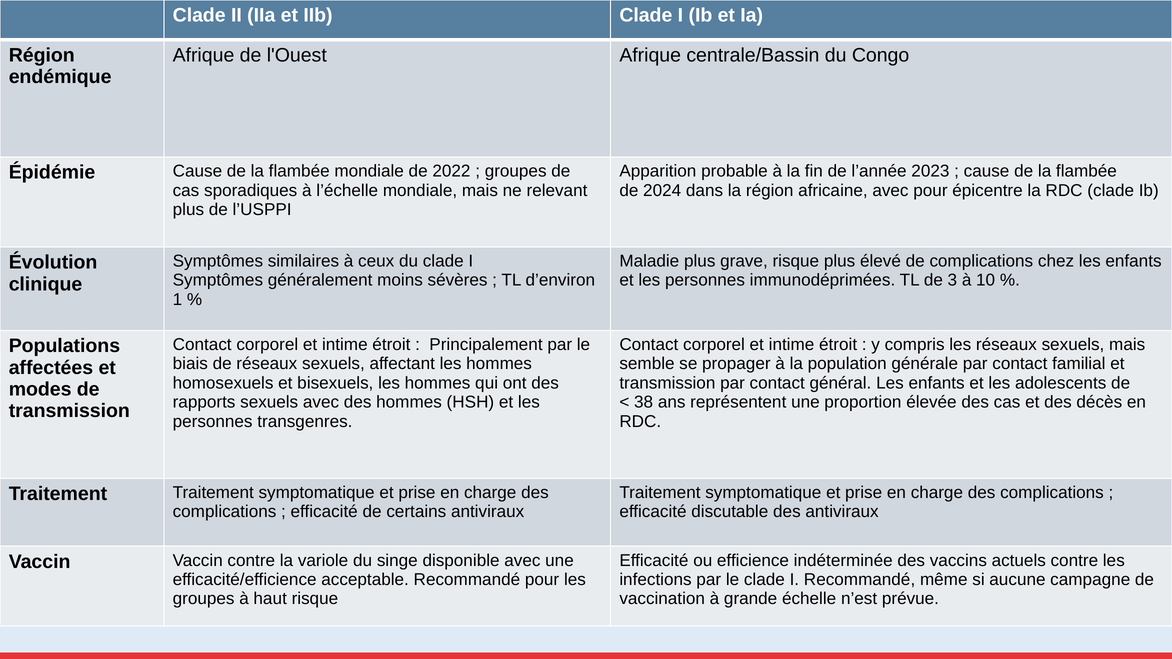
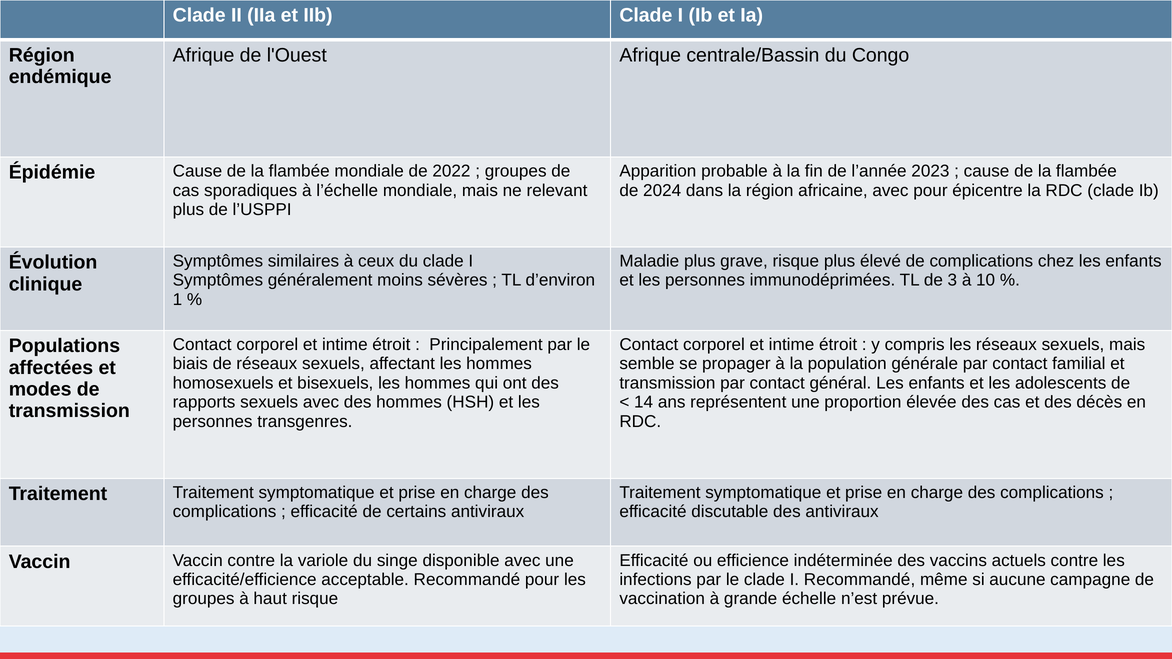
38: 38 -> 14 (644, 402)
